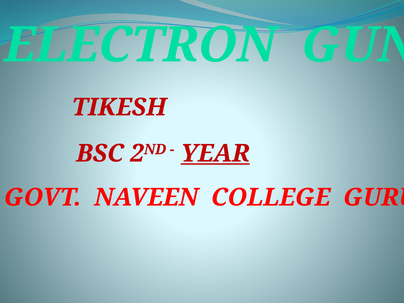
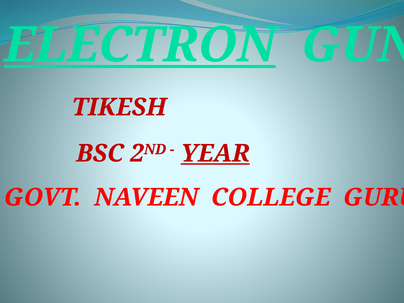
ELECTRON underline: none -> present (140, 45)
